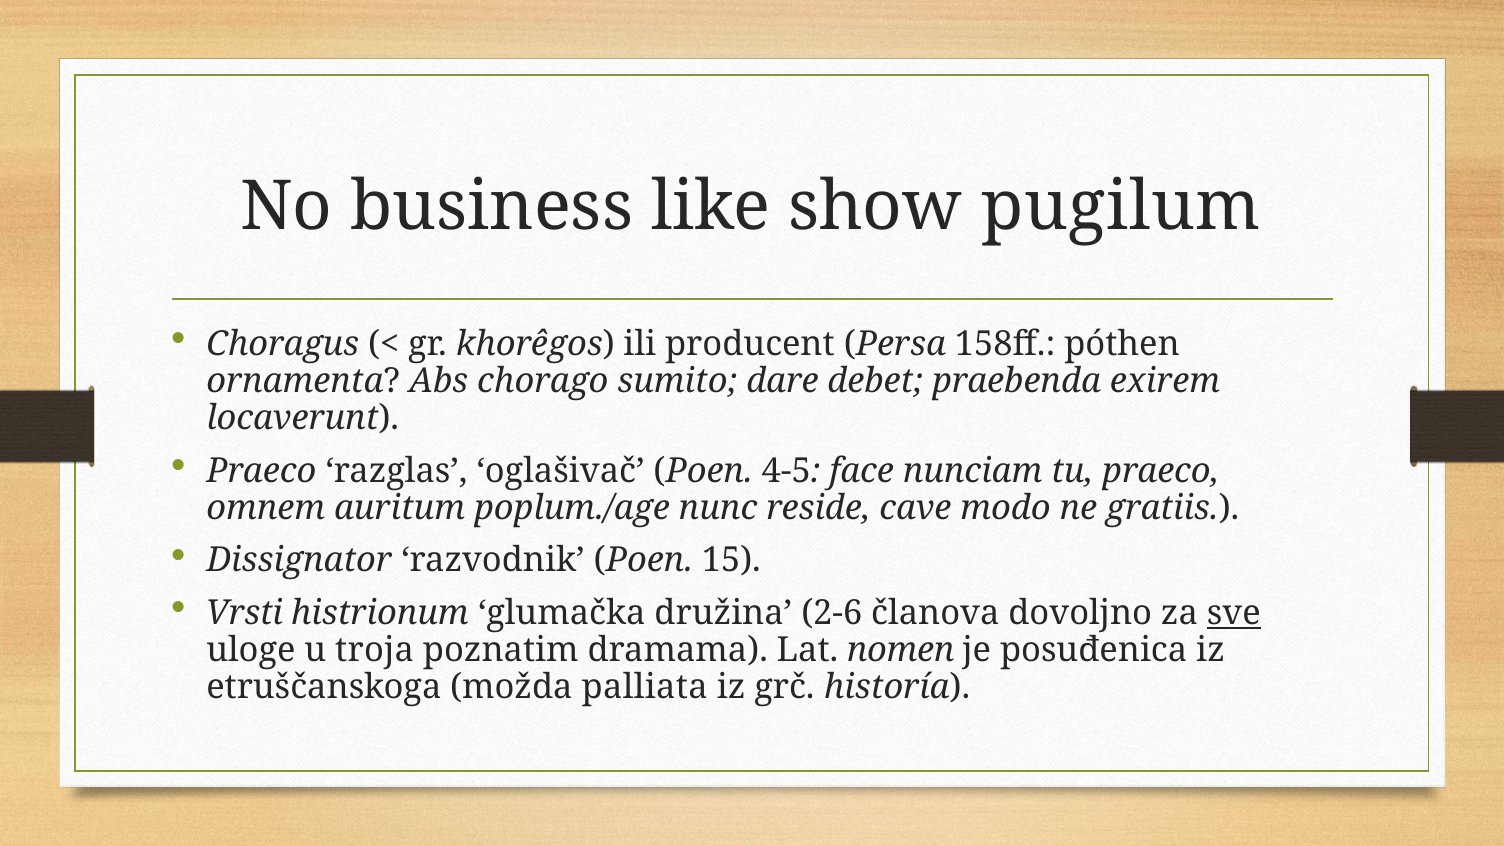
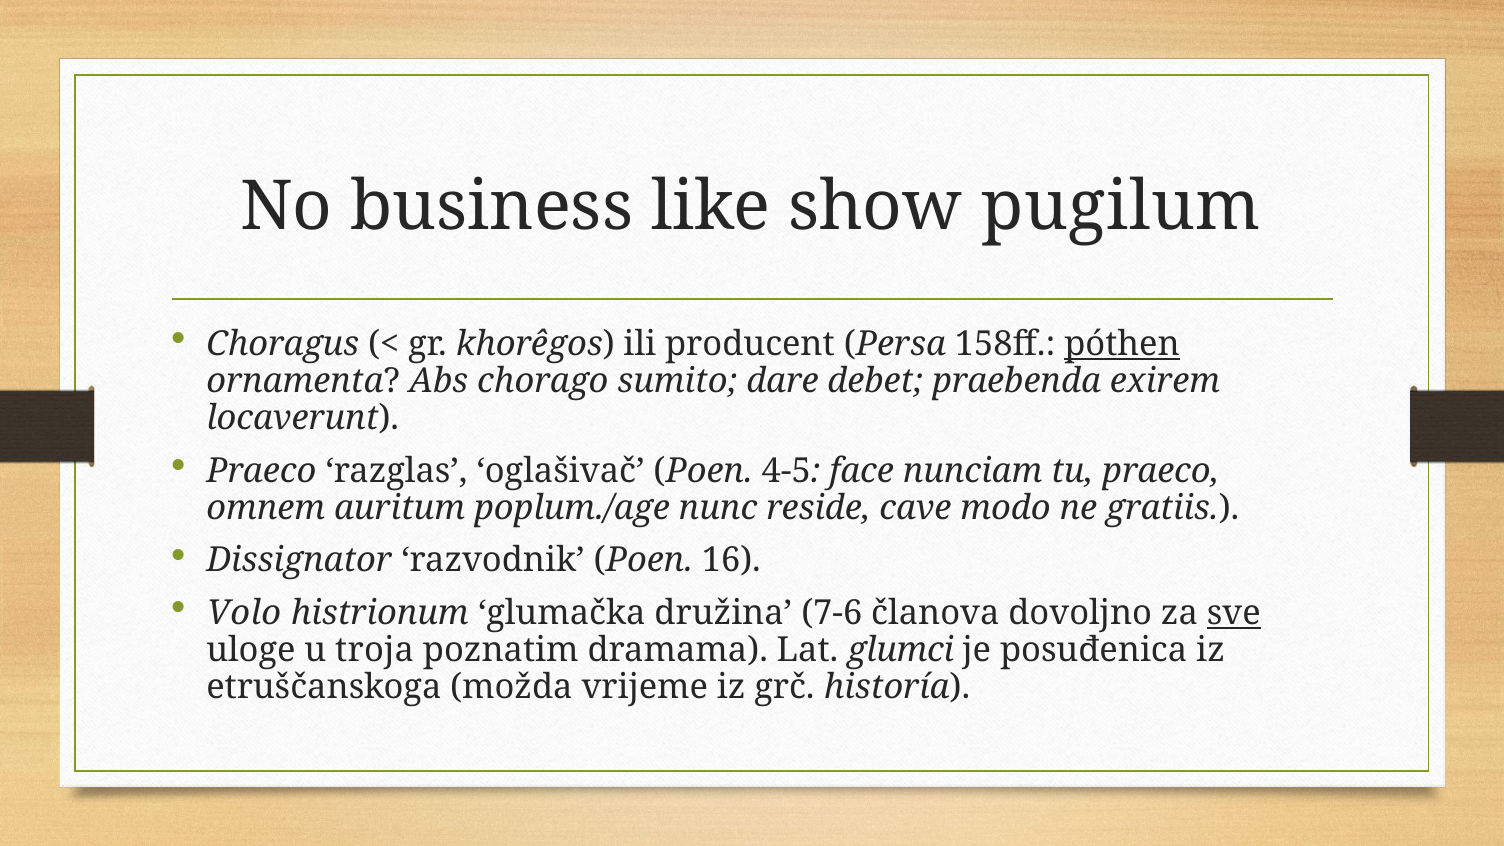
póthen underline: none -> present (1122, 344)
15: 15 -> 16 (731, 561)
Vrsti: Vrsti -> Volo (244, 613)
2-6: 2-6 -> 7-6 (832, 613)
nomen: nomen -> glumci (901, 650)
palliata: palliata -> vrijeme (645, 687)
